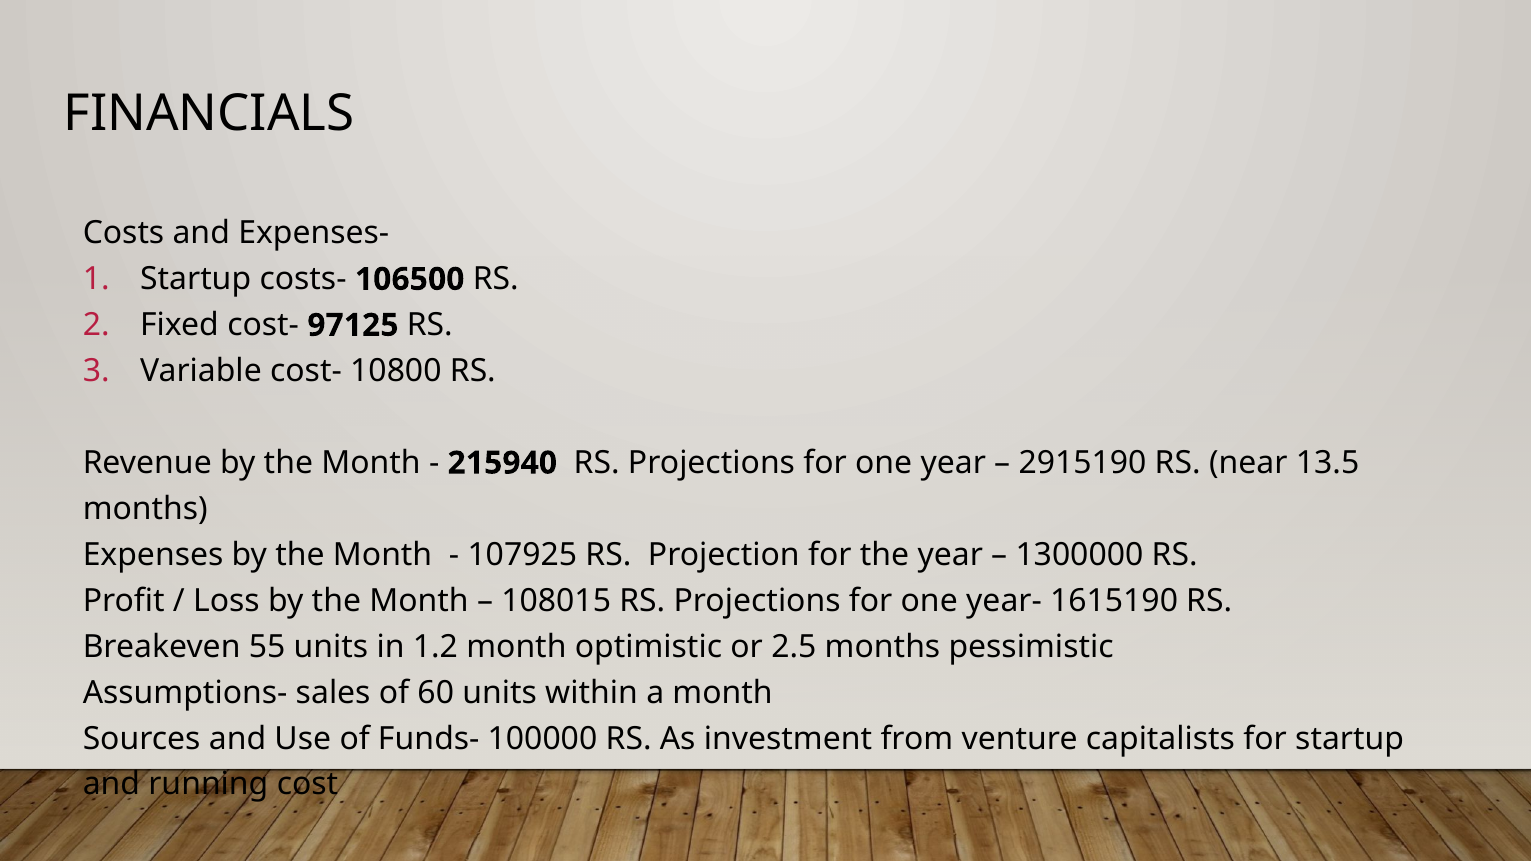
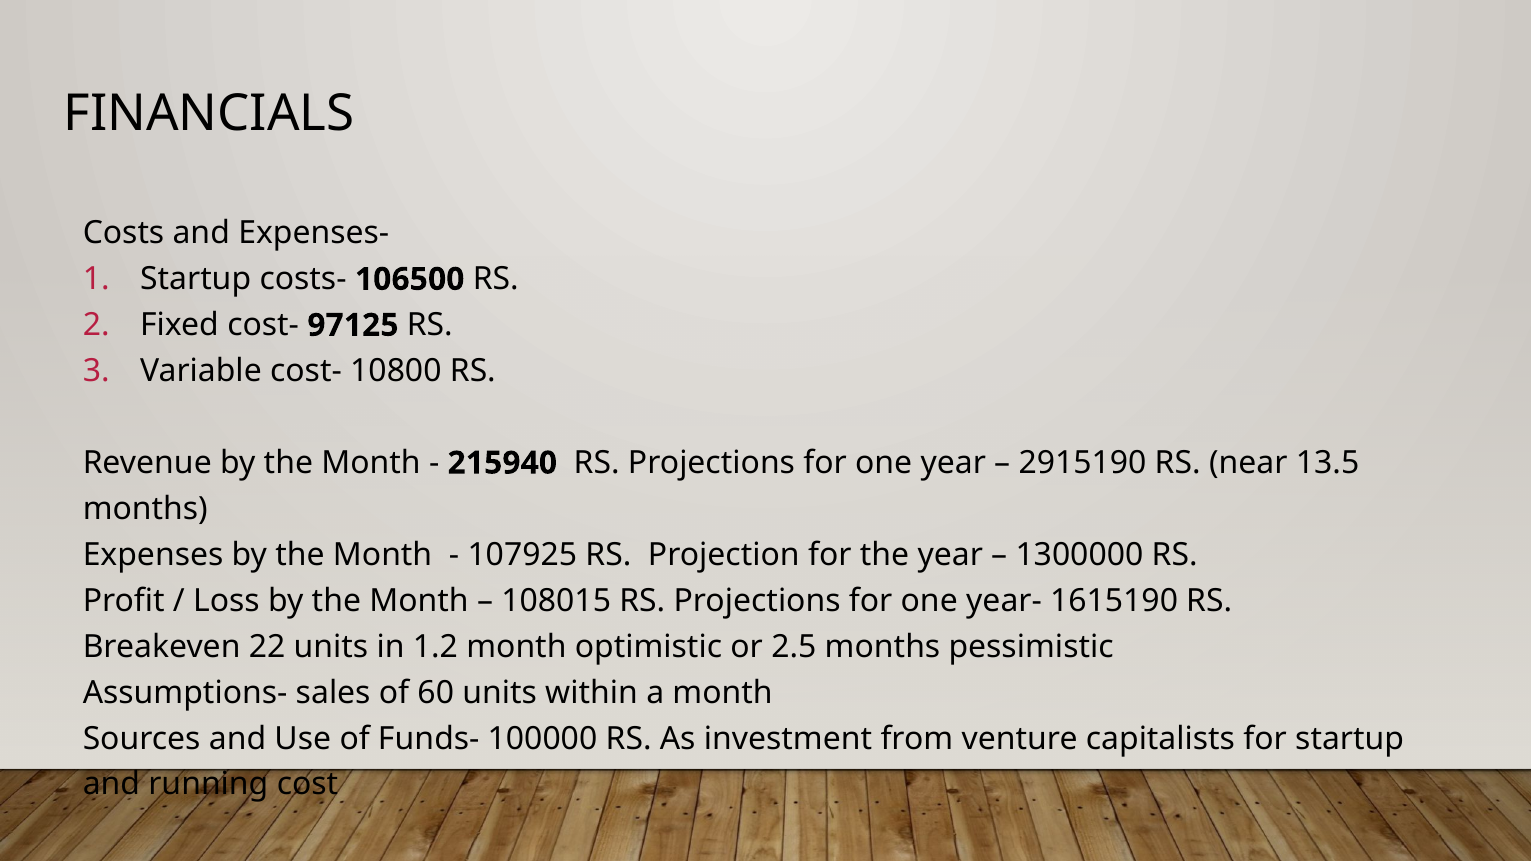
55: 55 -> 22 (267, 647)
